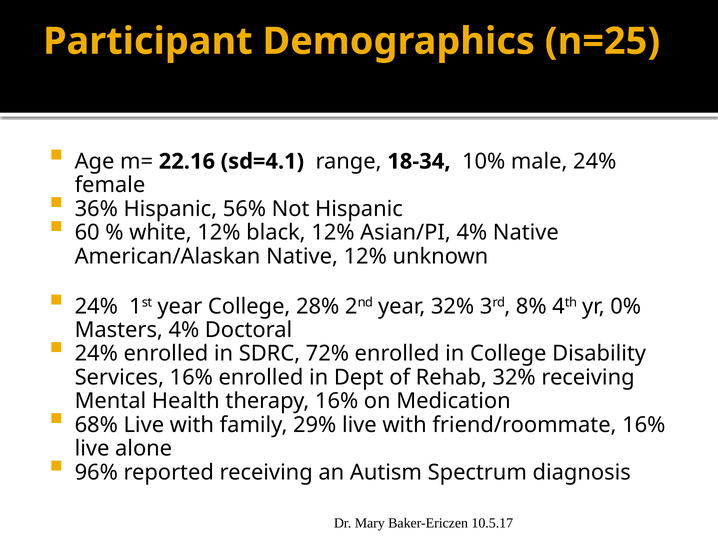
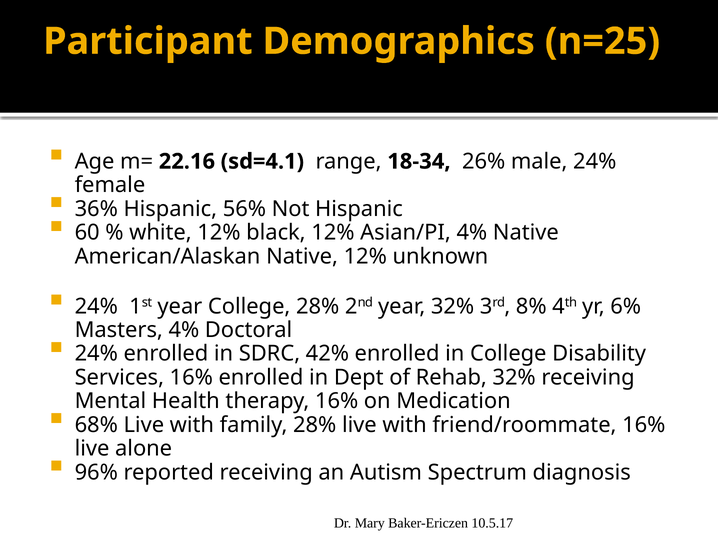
10%: 10% -> 26% (484, 161)
0%: 0% -> 6% (626, 306)
72%: 72% -> 42% (327, 353)
family 29%: 29% -> 28% (315, 424)
